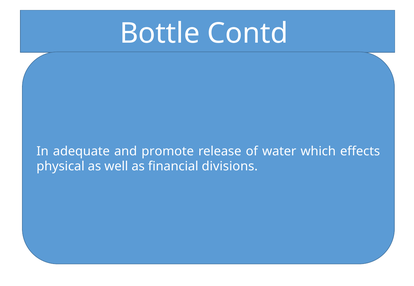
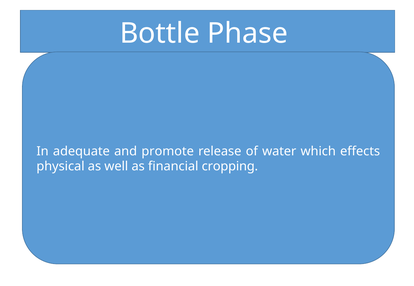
Contd: Contd -> Phase (248, 33)
divisions: divisions -> cropping (230, 167)
